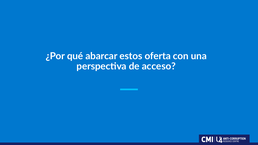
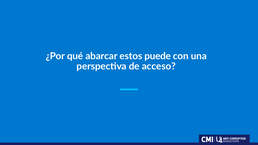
oferta: oferta -> puede (158, 56)
